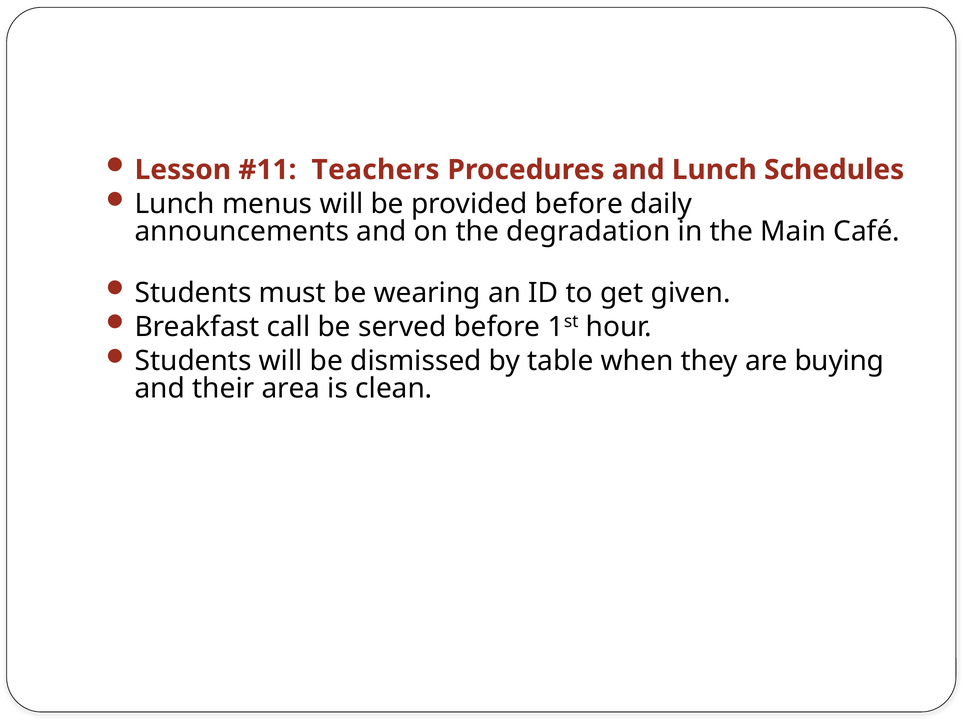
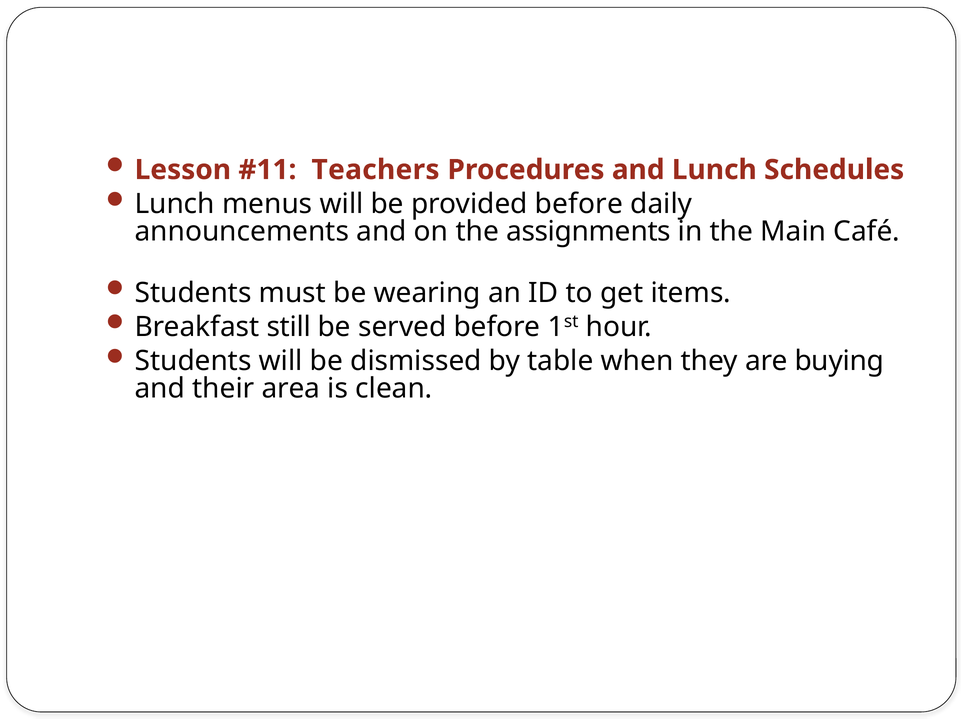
degradation: degradation -> assignments (589, 231)
given: given -> items (691, 293)
call: call -> still (289, 327)
